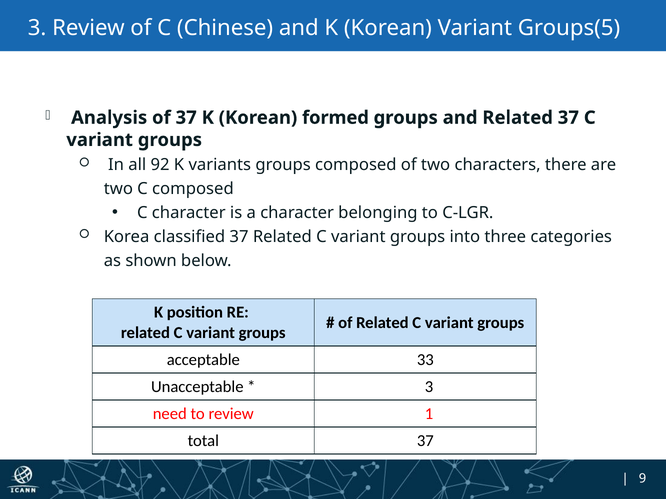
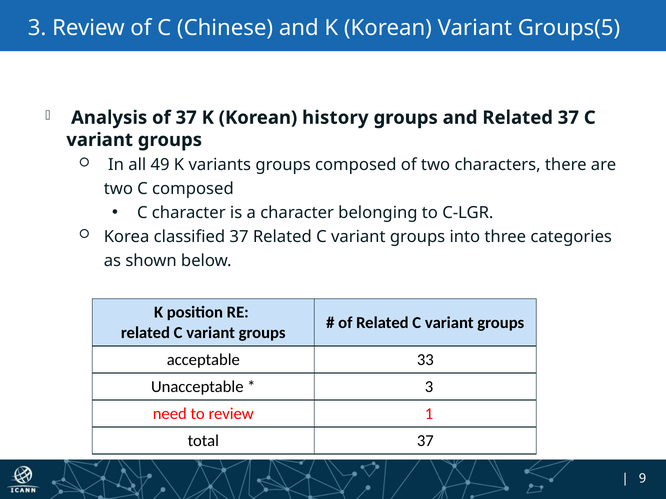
formed: formed -> history (335, 118)
92: 92 -> 49 (160, 165)
